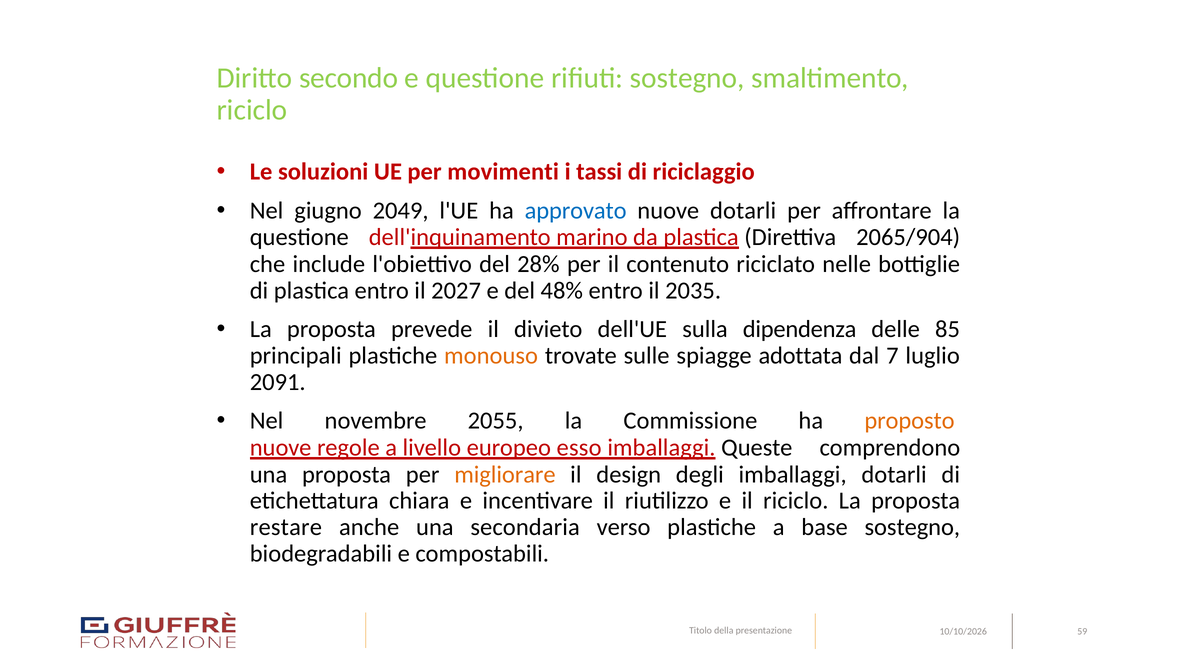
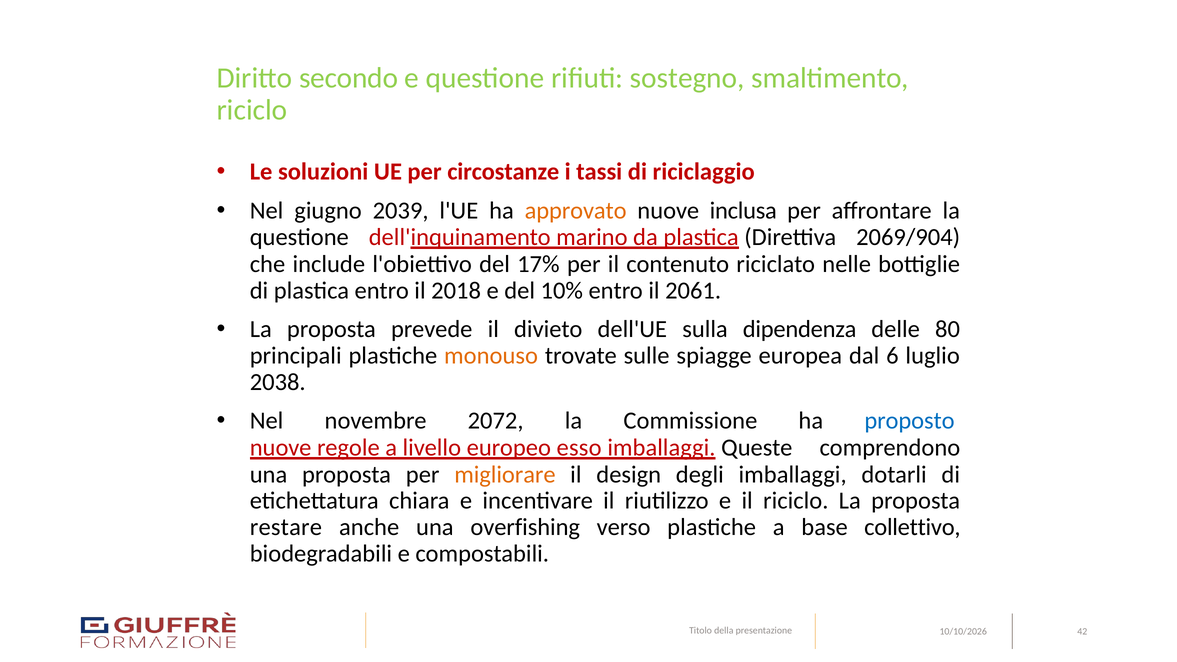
movimenti: movimenti -> circostanze (503, 172)
2049: 2049 -> 2039 (401, 210)
approvato colour: blue -> orange (576, 210)
nuove dotarli: dotarli -> inclusa (743, 210)
2065/904: 2065/904 -> 2069/904 (908, 237)
28%: 28% -> 17% (538, 264)
2027: 2027 -> 2018 (456, 290)
48%: 48% -> 10% (562, 290)
2035: 2035 -> 2061 (693, 290)
85: 85 -> 80 (948, 329)
adottata: adottata -> europea (800, 356)
7: 7 -> 6 (892, 356)
2091: 2091 -> 2038 (278, 382)
2055: 2055 -> 2072 (496, 421)
proposto colour: orange -> blue (909, 421)
secondaria: secondaria -> overfishing (525, 527)
base sostegno: sostegno -> collettivo (912, 527)
59: 59 -> 42 (1082, 632)
